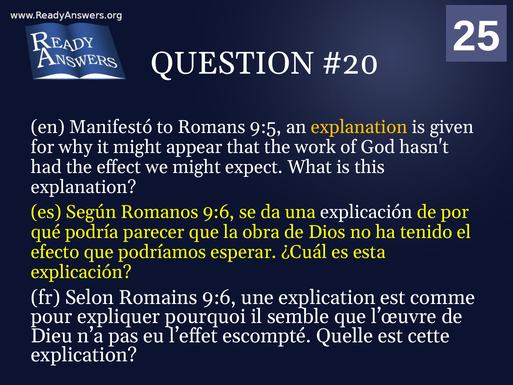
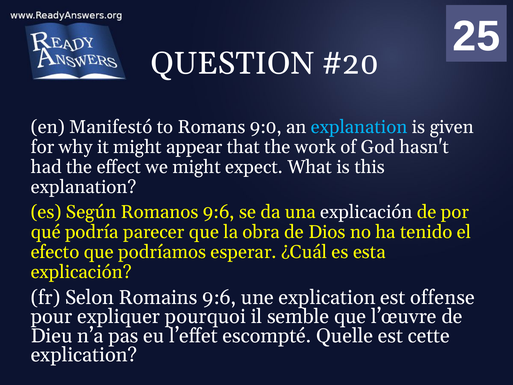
9:5: 9:5 -> 9:0 (266, 127)
explanation colour: yellow -> light blue (359, 127)
comme: comme -> offense (443, 297)
